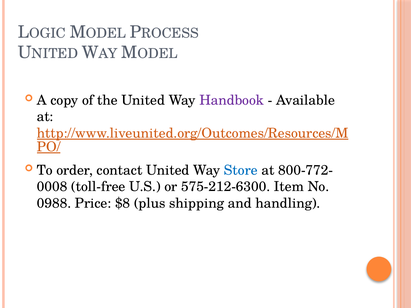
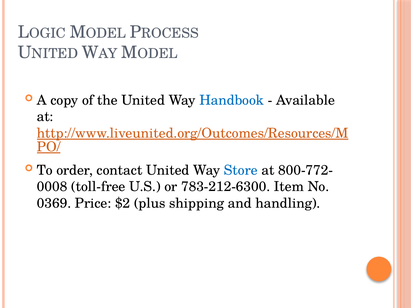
Handbook colour: purple -> blue (232, 100)
575-212-6300: 575-212-6300 -> 783-212-6300 (226, 187)
0988: 0988 -> 0369 (54, 203)
$8: $8 -> $2 (123, 203)
